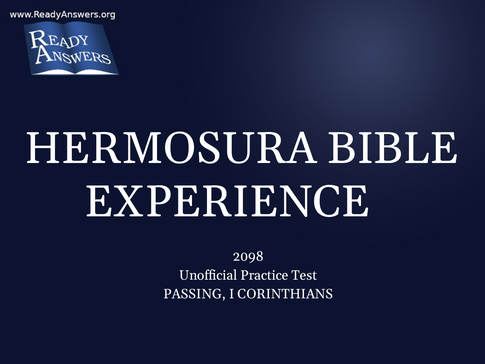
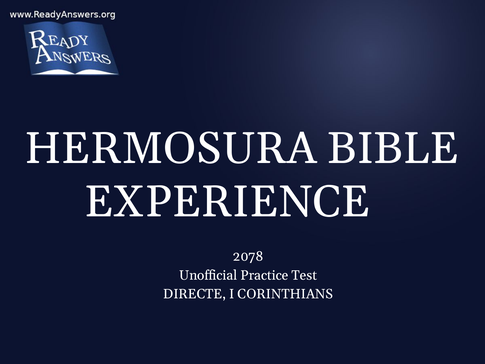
2098: 2098 -> 2078 (248, 256)
PASSING: PASSING -> DIRECTE (195, 294)
